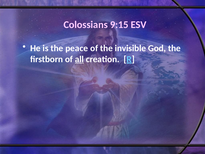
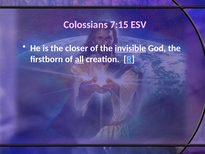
9:15: 9:15 -> 7:15 (119, 25)
peace: peace -> closer (77, 48)
invisible underline: none -> present (130, 48)
